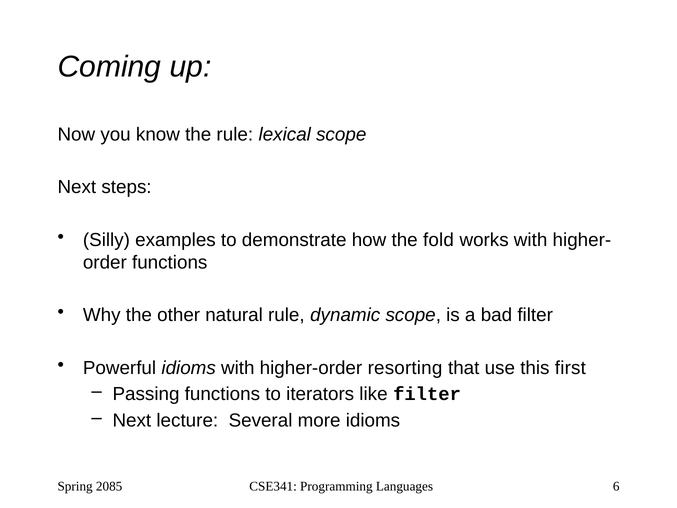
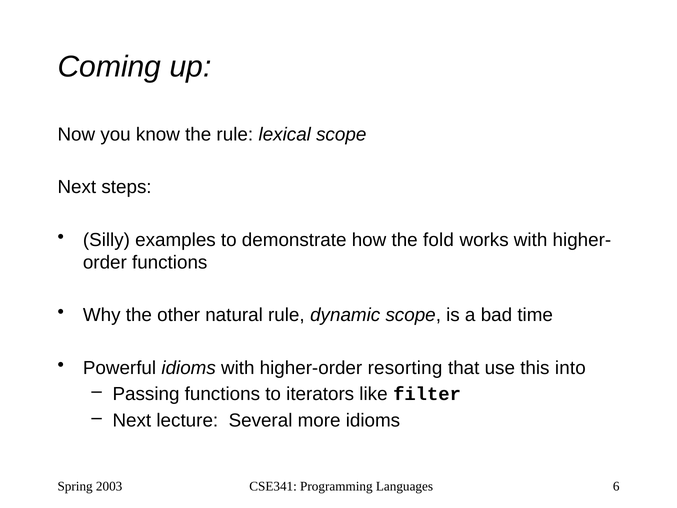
bad filter: filter -> time (535, 315)
first: first -> into (570, 368)
2085: 2085 -> 2003 (109, 486)
